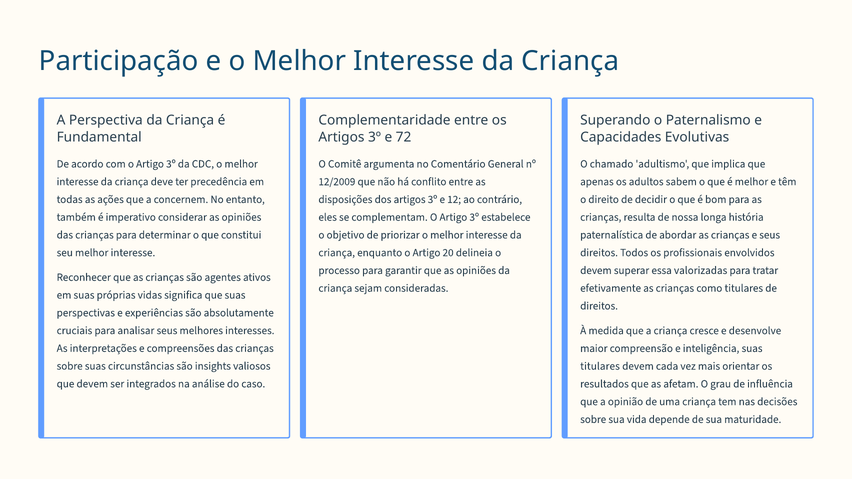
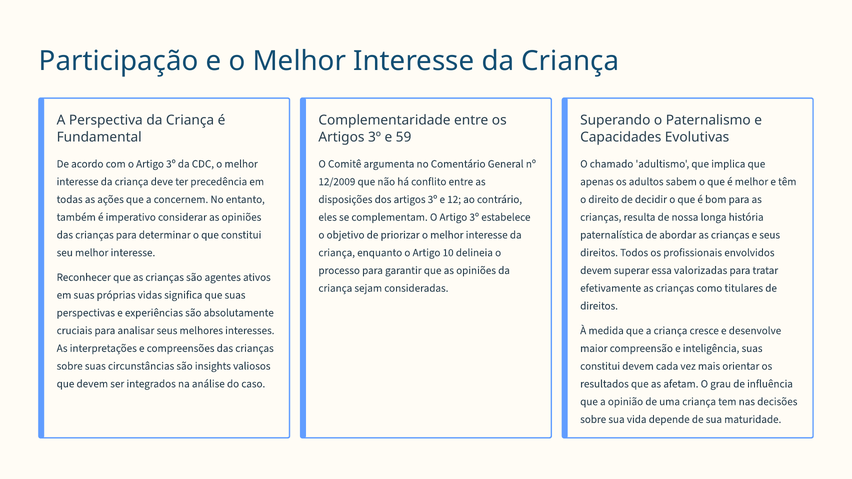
72: 72 -> 59 (404, 137)
20: 20 -> 10 (448, 253)
titulares: titulares -> constitui (600, 366)
